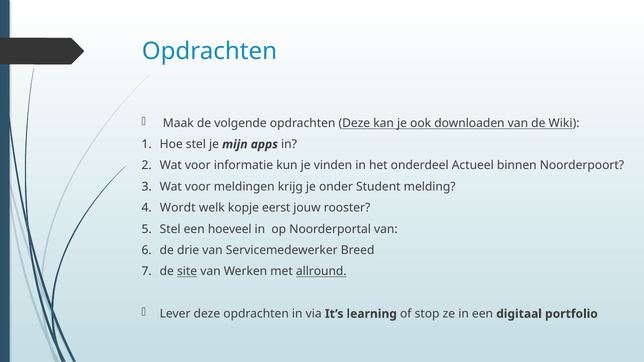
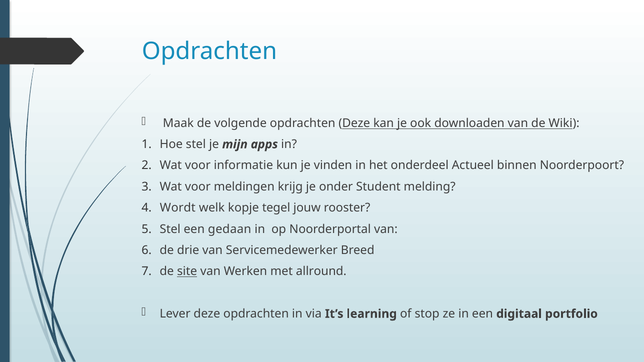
eerst: eerst -> tegel (276, 208)
hoeveel: hoeveel -> gedaan (230, 229)
allround underline: present -> none (321, 272)
